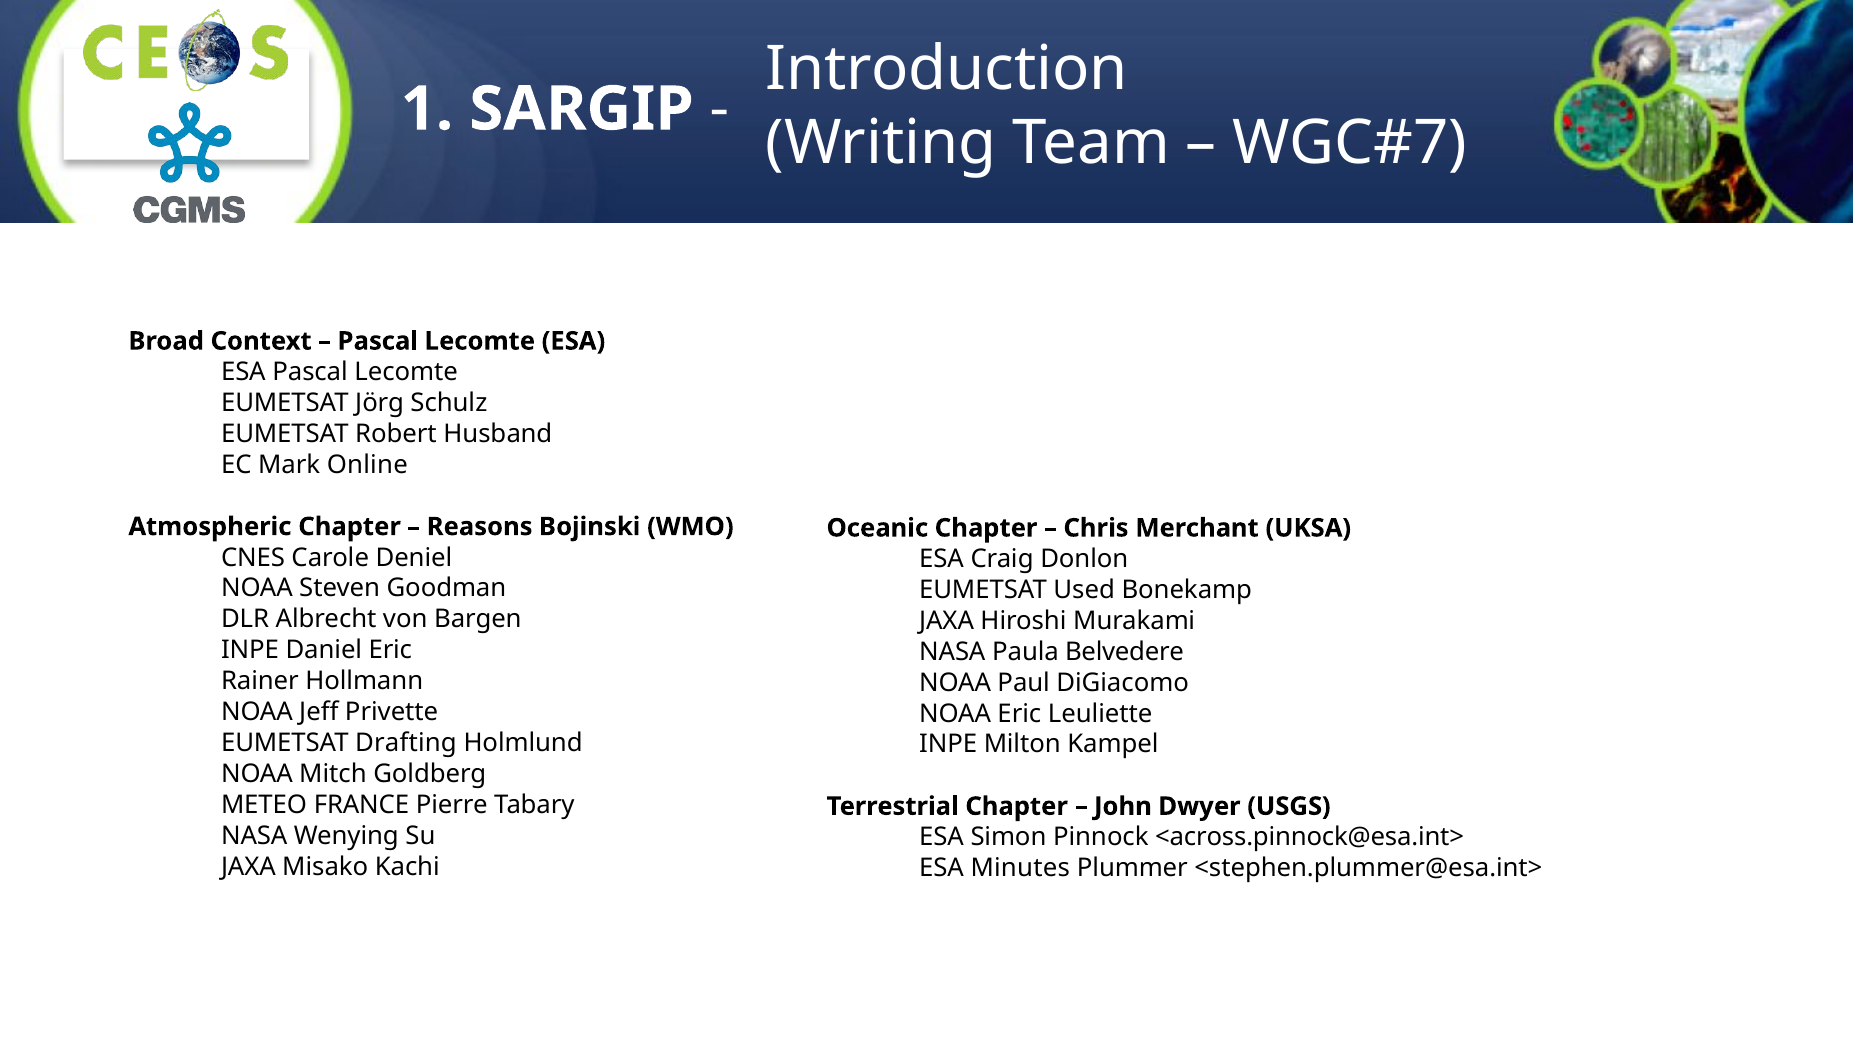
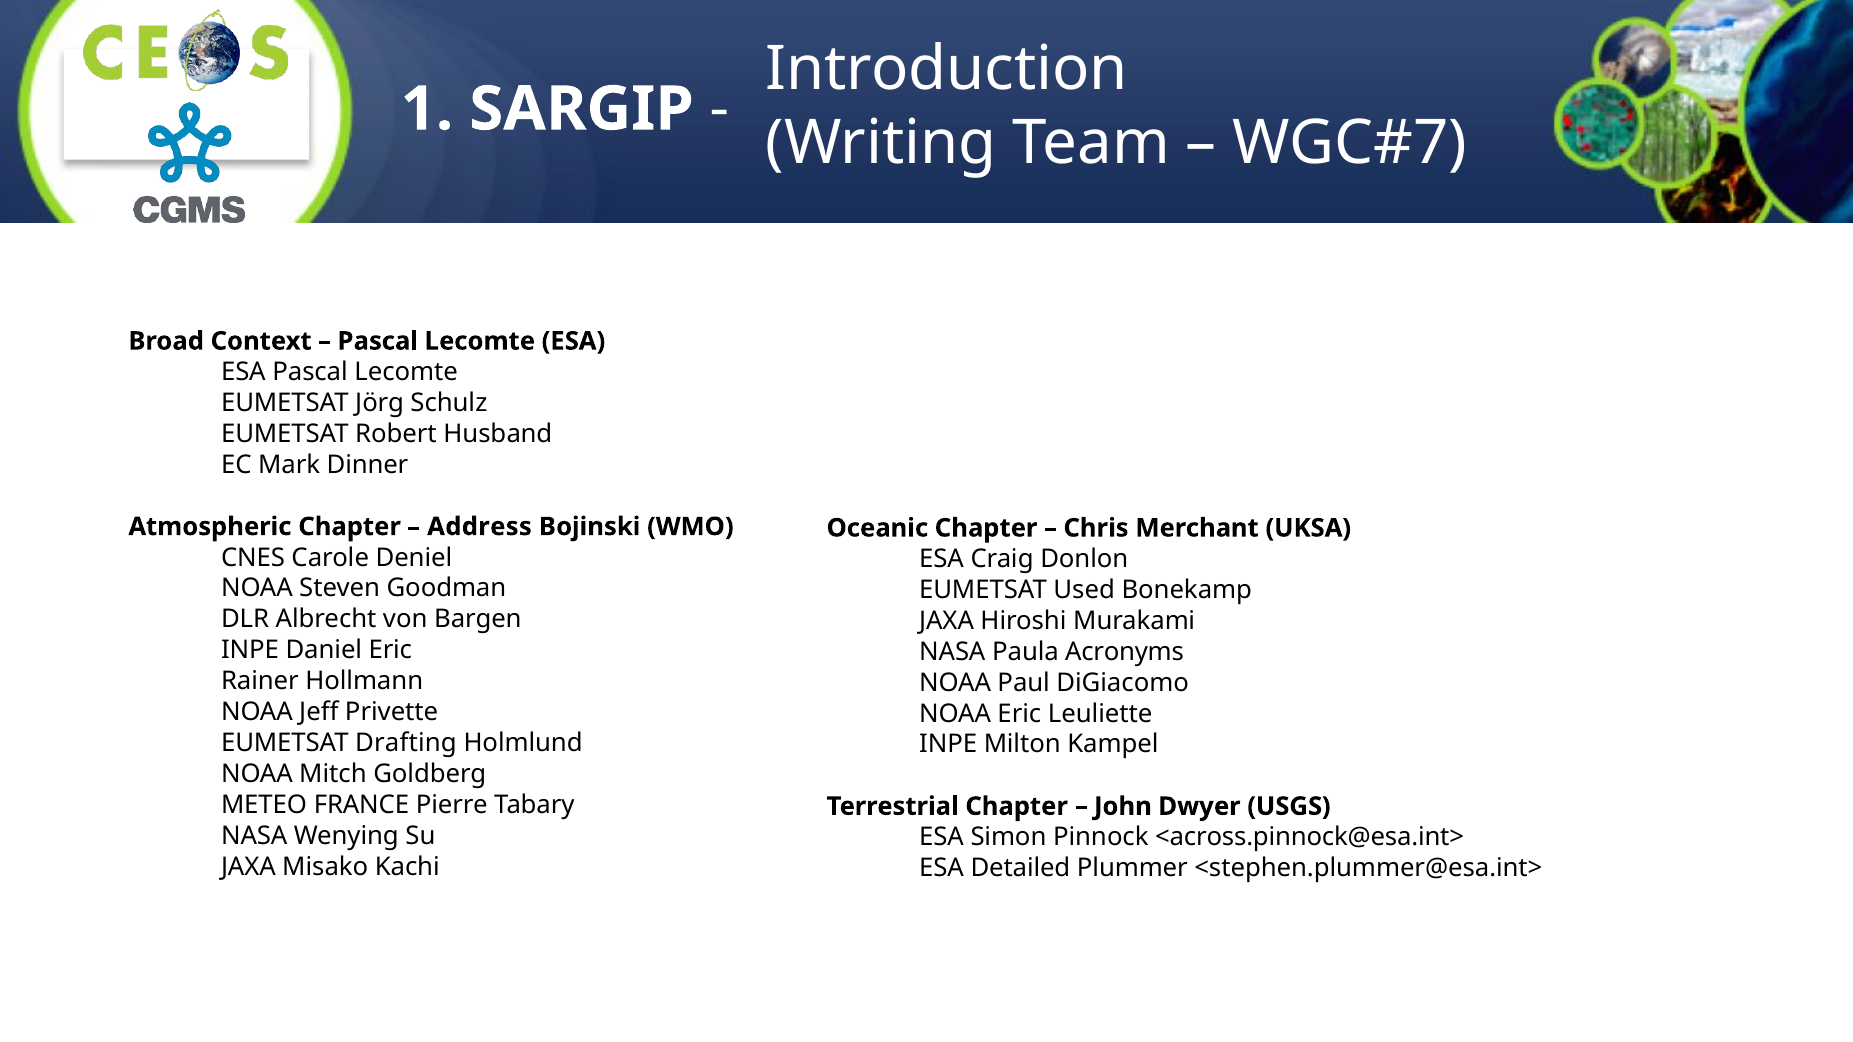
Online: Online -> Dinner (367, 465)
Reasons: Reasons -> Address (479, 527)
Belvedere: Belvedere -> Acronyms (1124, 652)
Minutes: Minutes -> Detailed (1020, 868)
